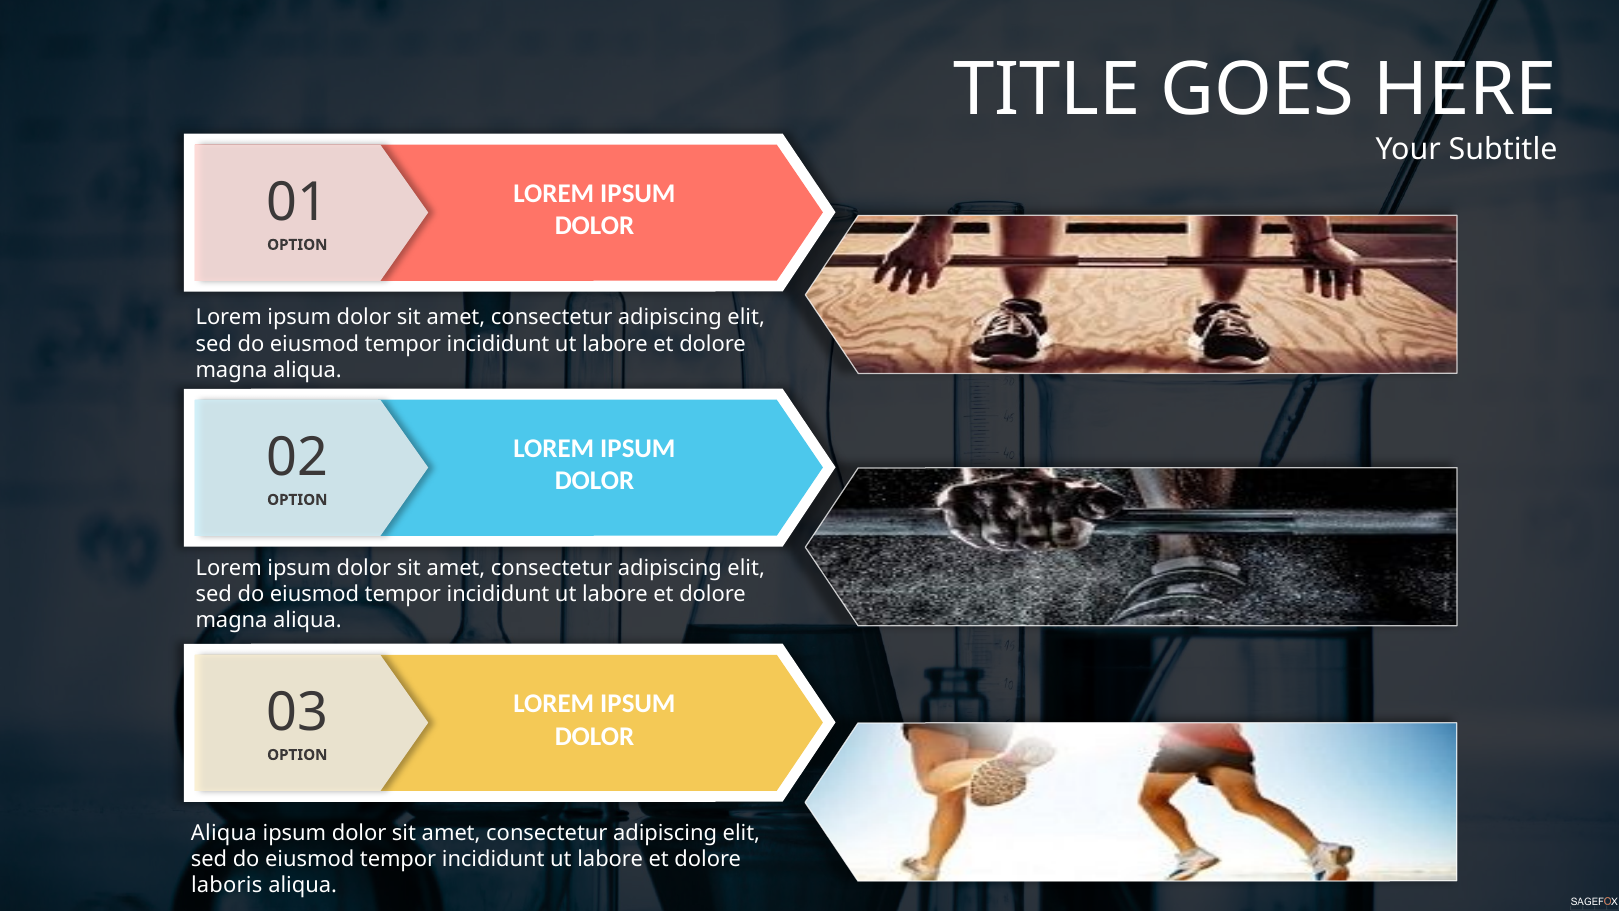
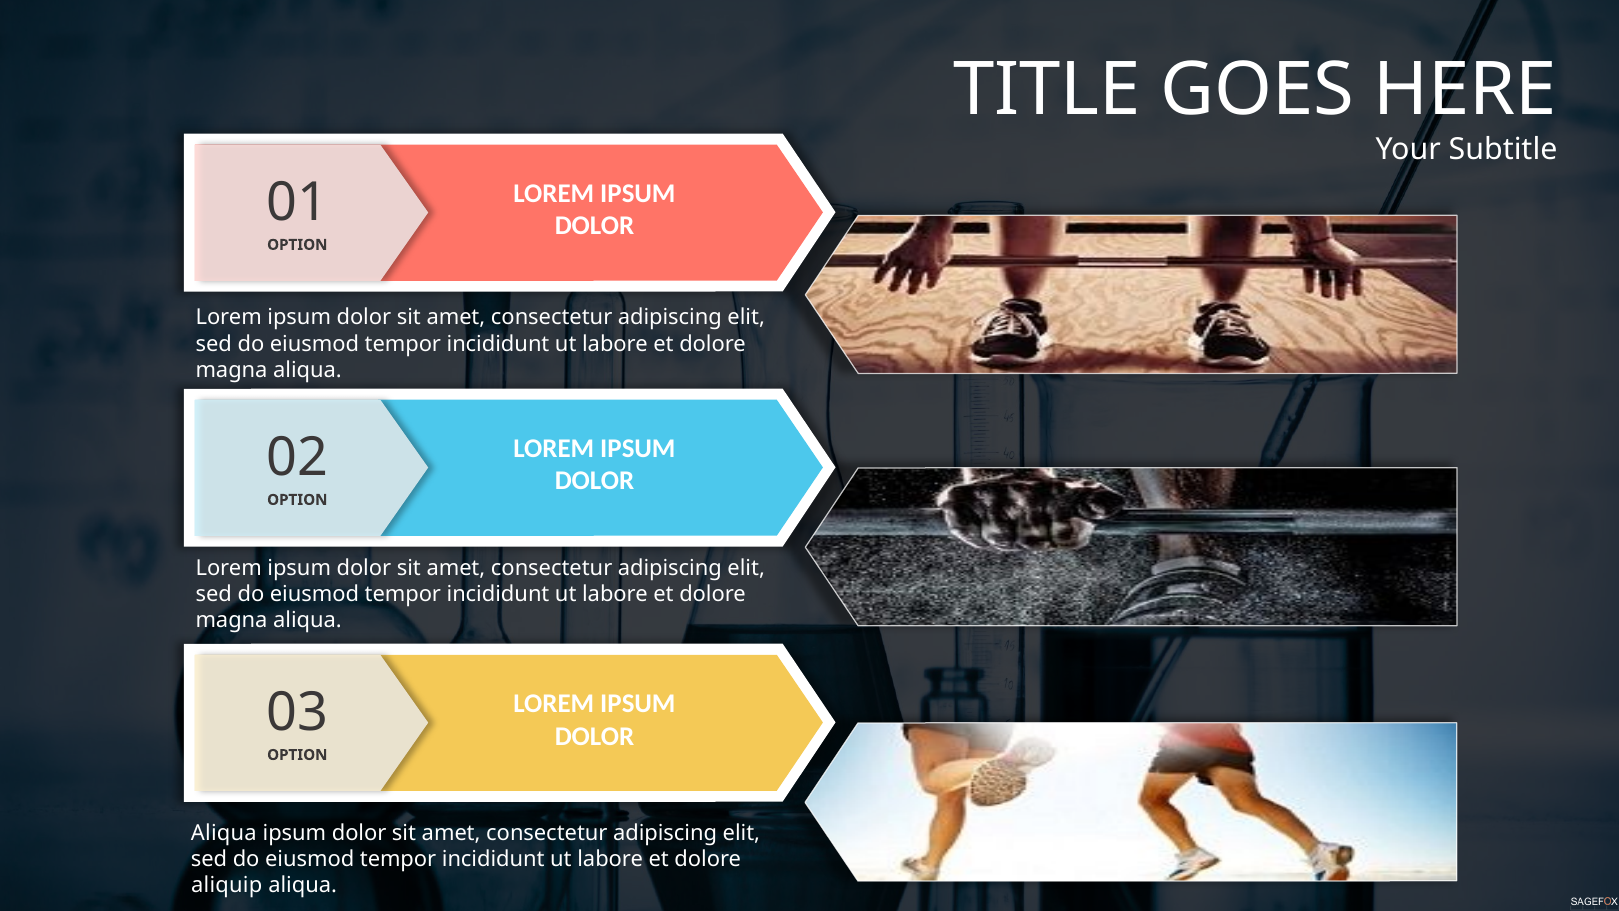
laboris: laboris -> aliquip (227, 885)
